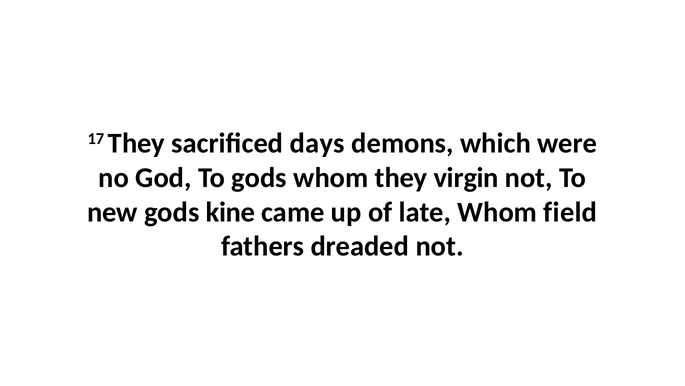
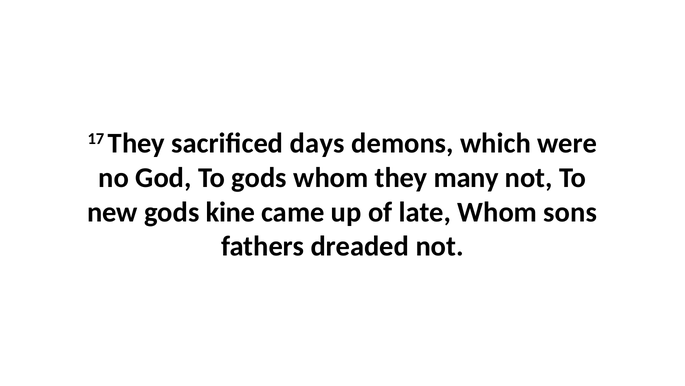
virgin: virgin -> many (466, 178)
field: field -> sons (570, 212)
